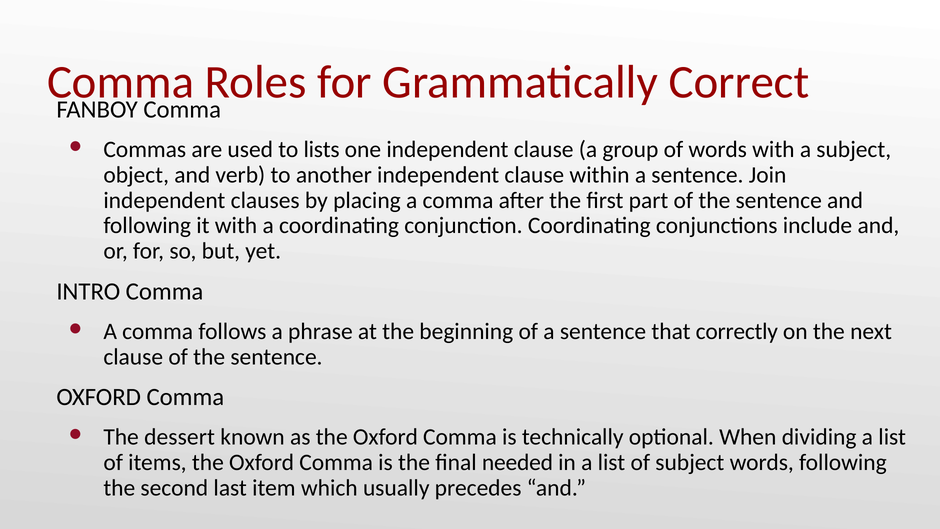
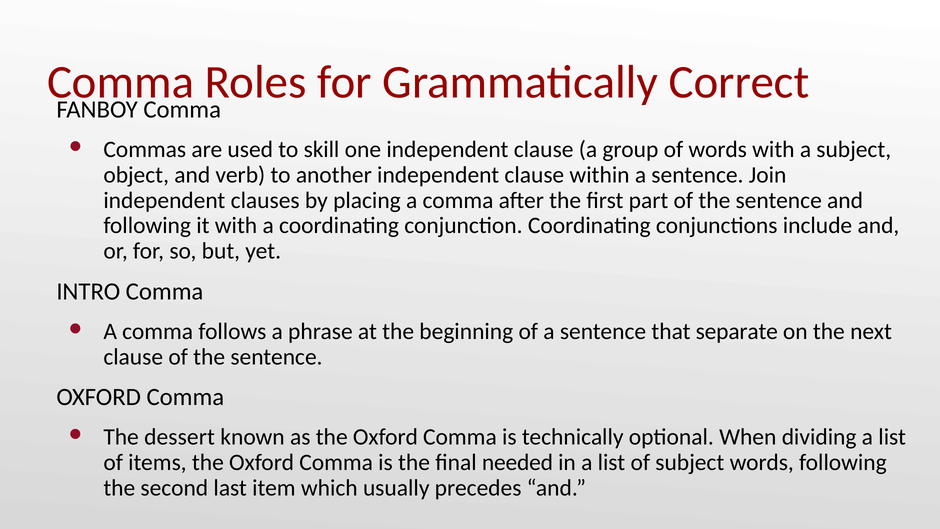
lists: lists -> skill (322, 149)
correctly: correctly -> separate (737, 331)
